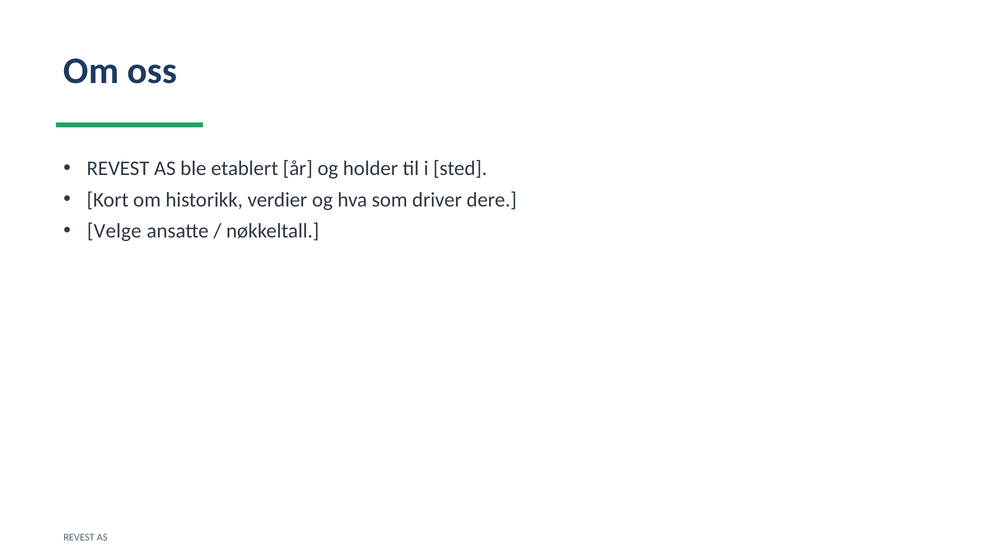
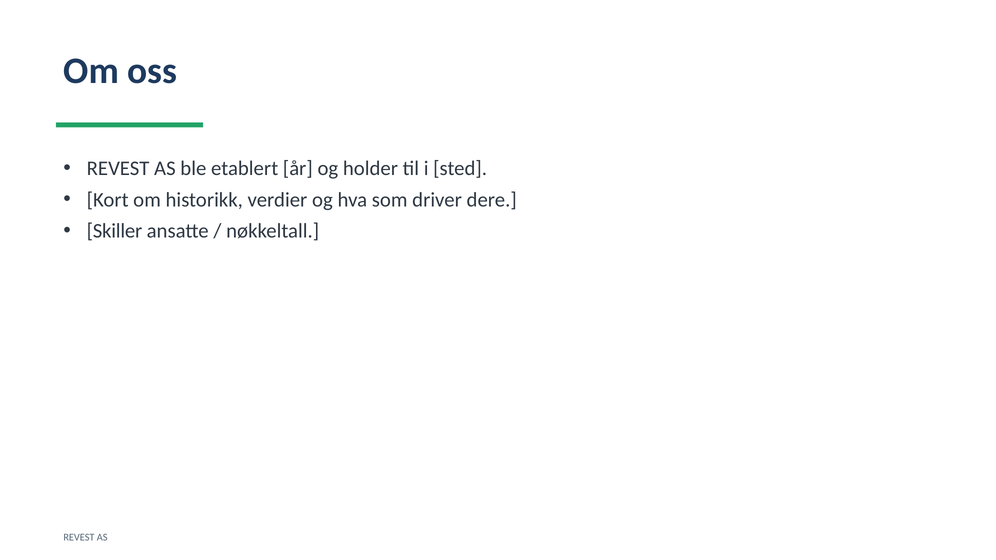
Velge: Velge -> Skiller (114, 231)
